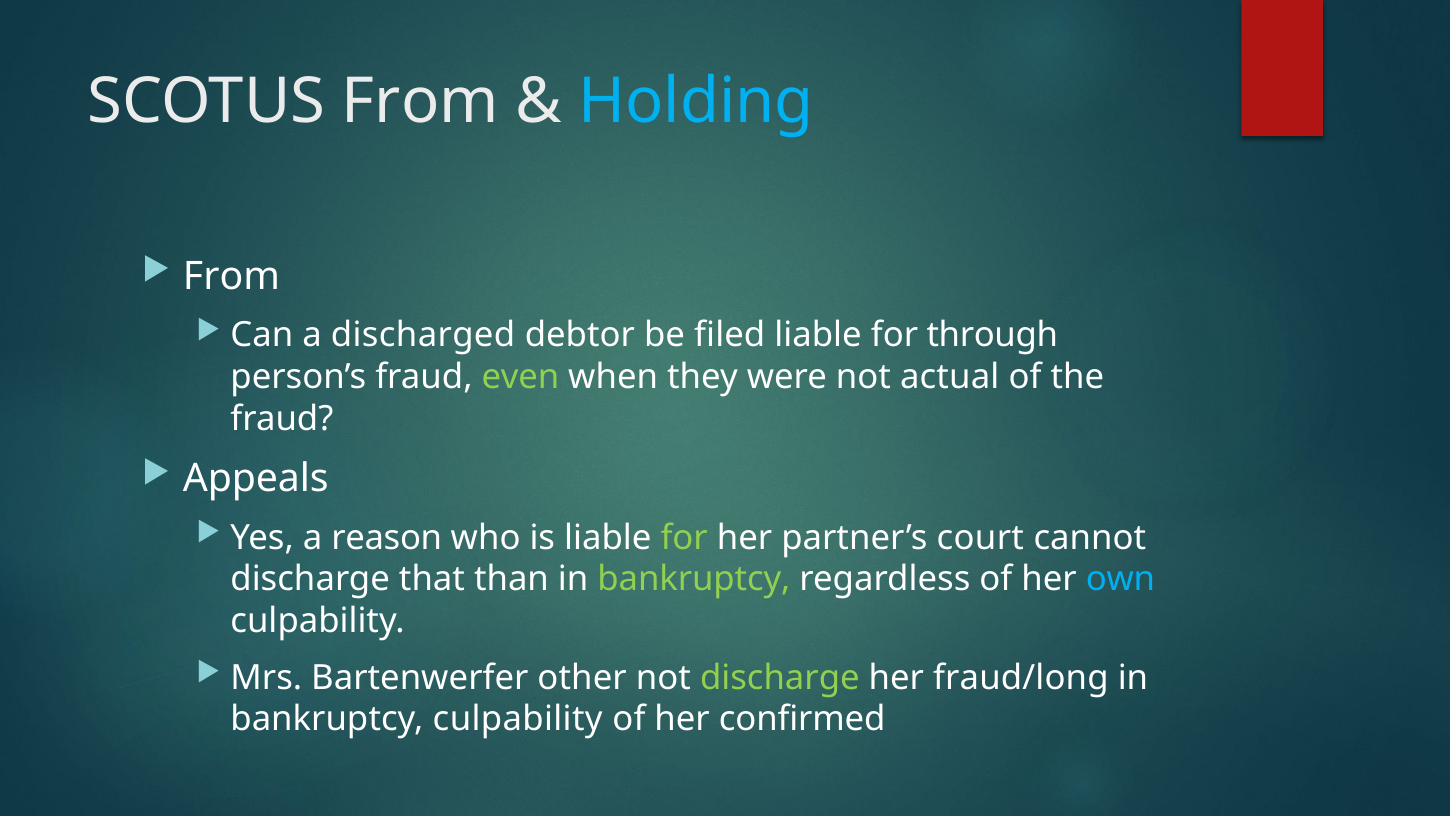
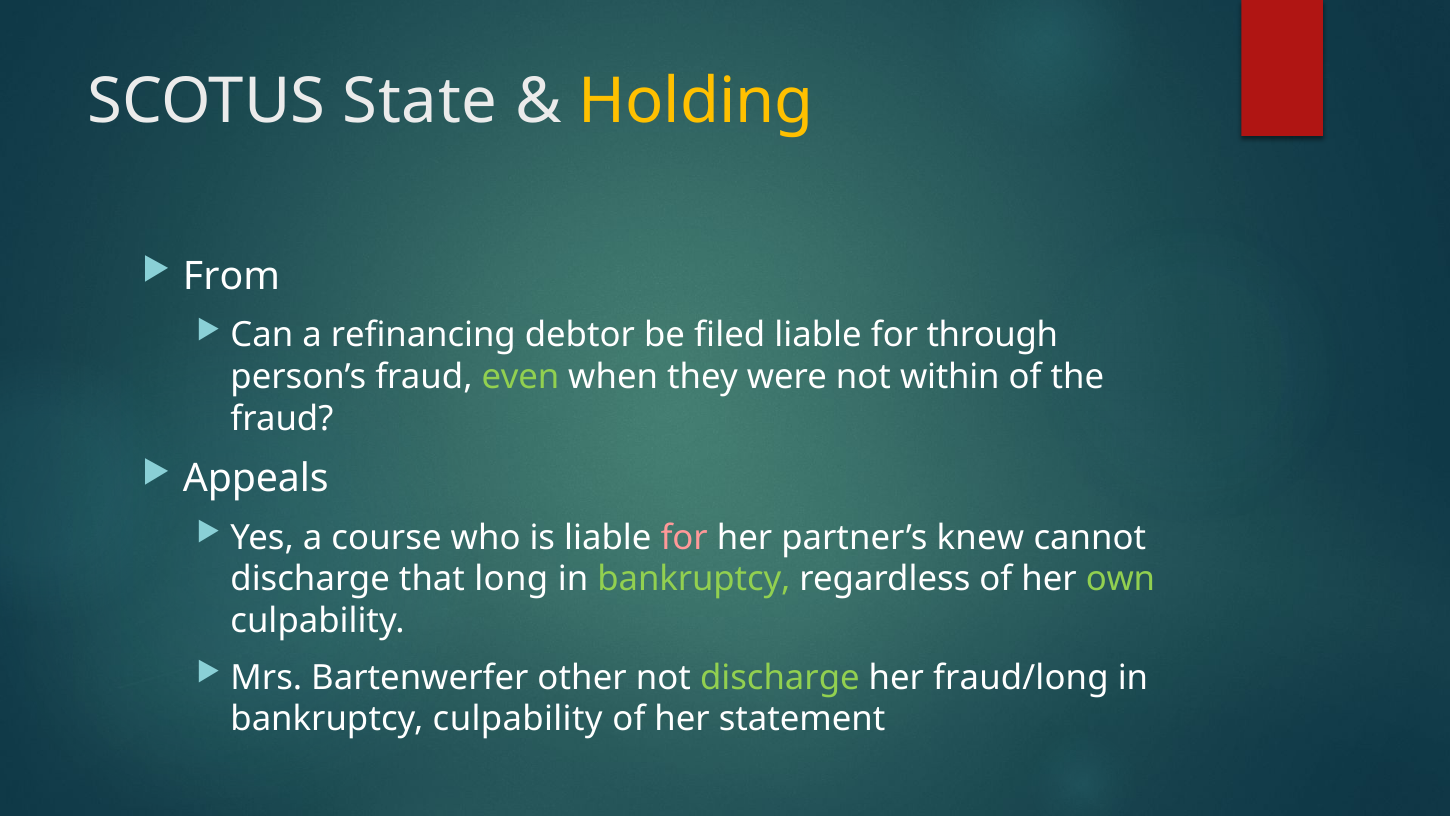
SCOTUS From: From -> State (420, 102)
Holding colour: light blue -> yellow (696, 102)
discharged: discharged -> refinancing (423, 335)
actual: actual -> within (950, 377)
reason: reason -> course (387, 537)
for colour: light green -> pink (684, 537)
court: court -> knew (980, 537)
than: than -> long (511, 579)
own colour: light blue -> light green (1120, 579)
confirmed: confirmed -> statement (802, 719)
